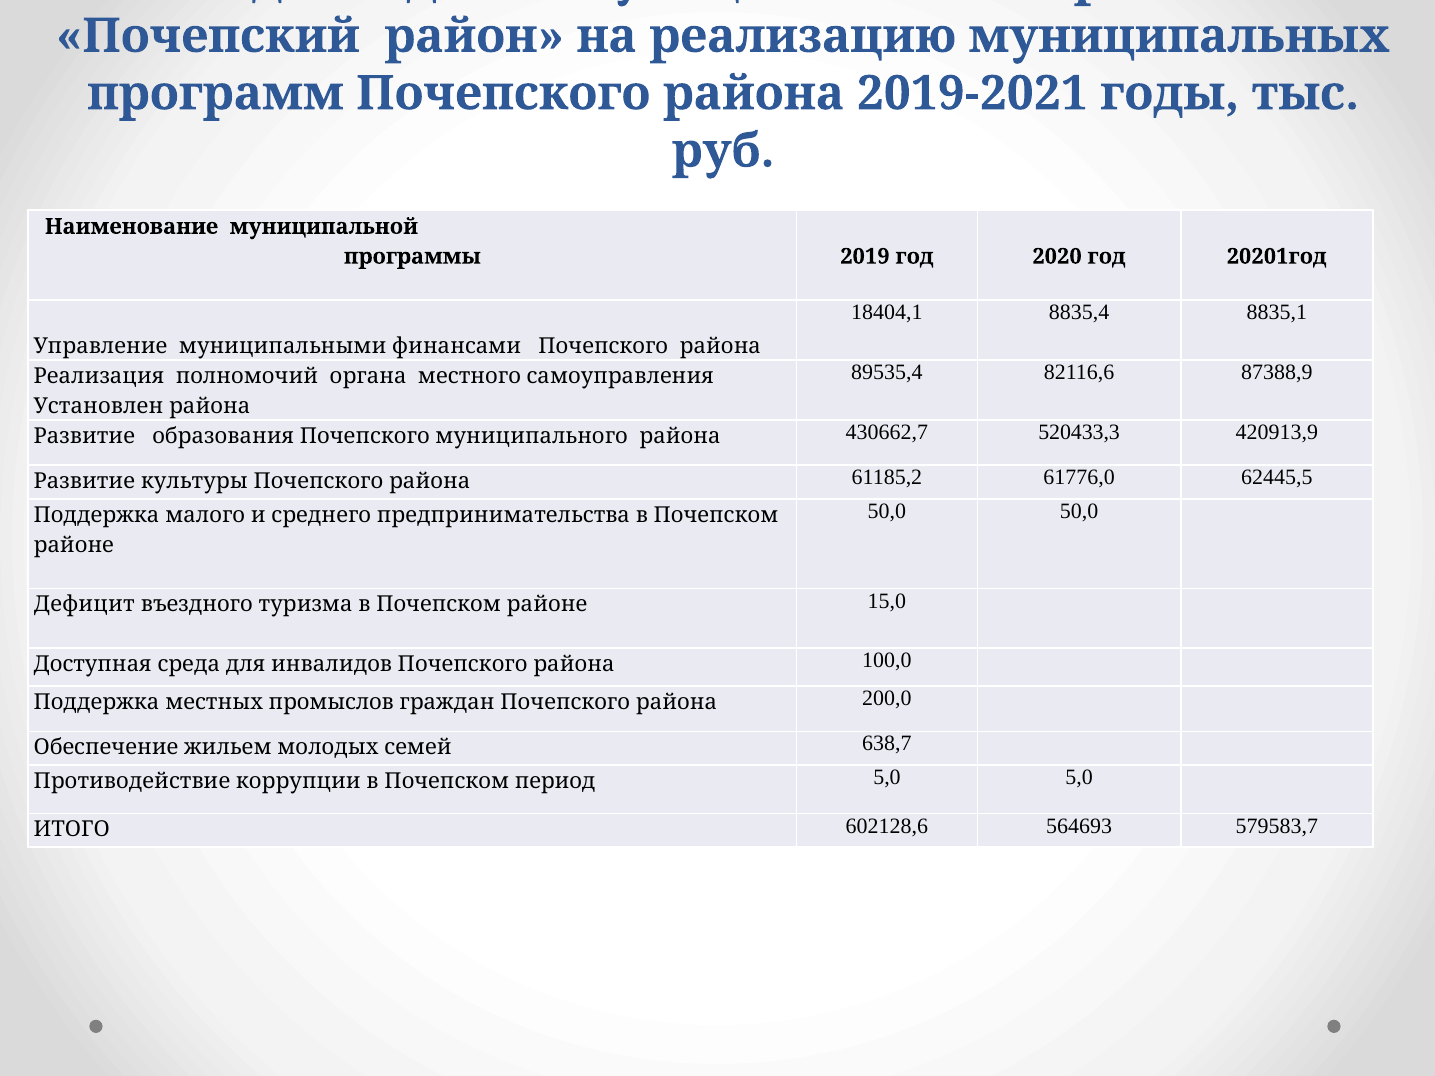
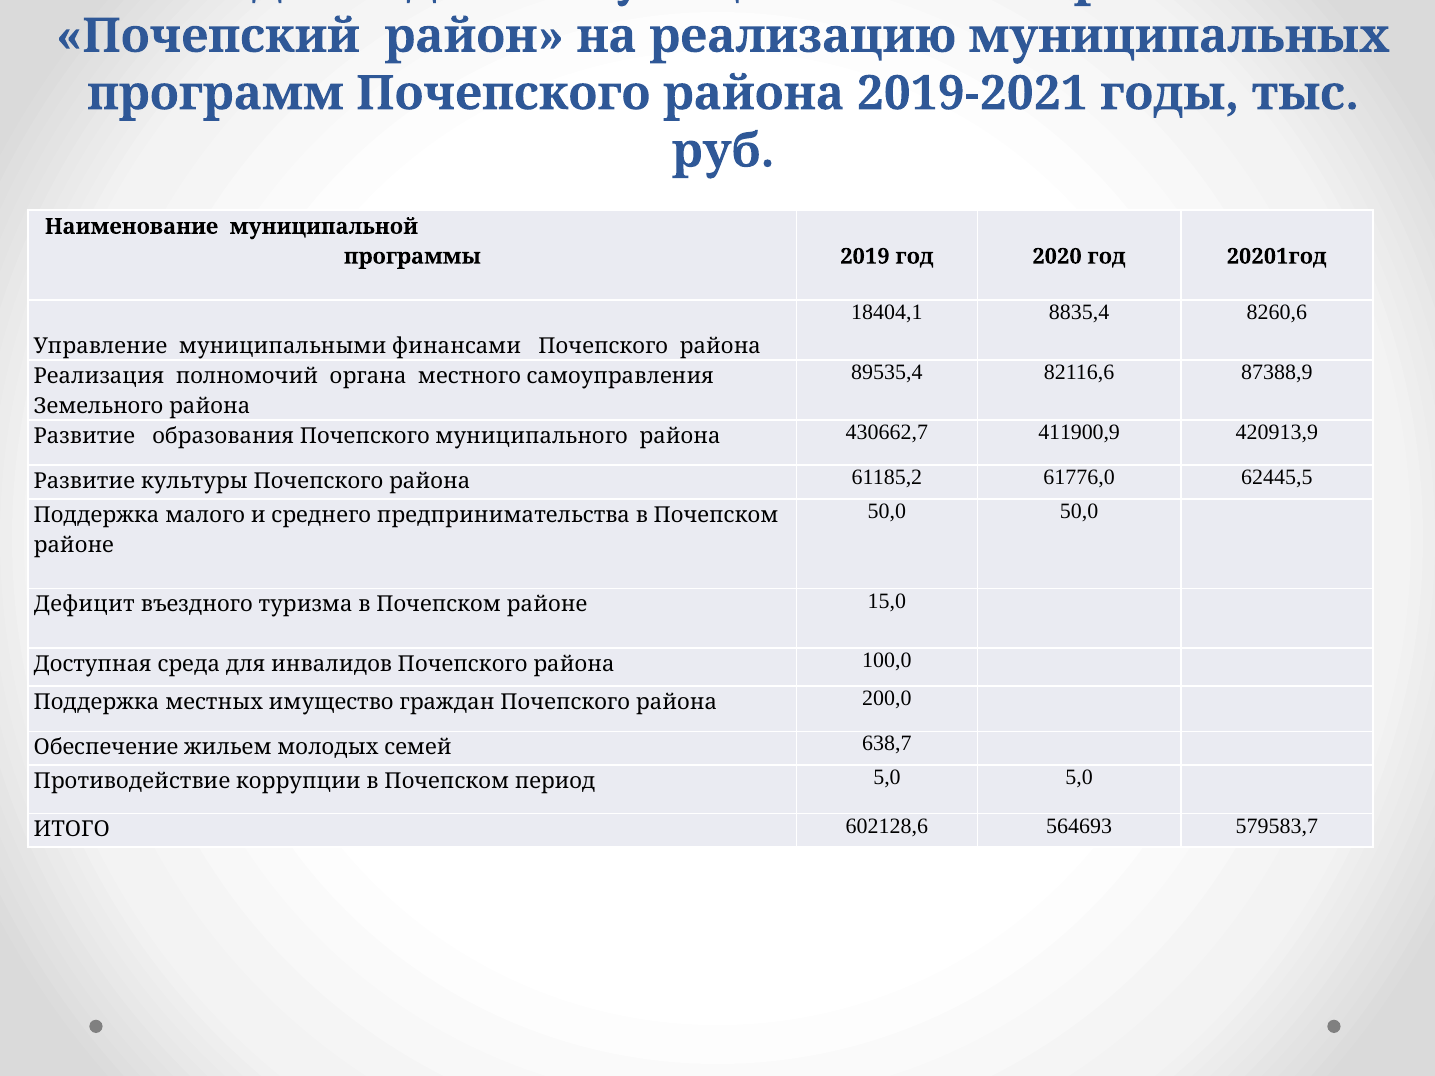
8835,1: 8835,1 -> 8260,6 (1277, 312)
Установлен: Установлен -> Земельного (98, 406)
520433,3: 520433,3 -> 411900,9 (1079, 432)
промыслов: промыслов -> имущество (331, 703)
